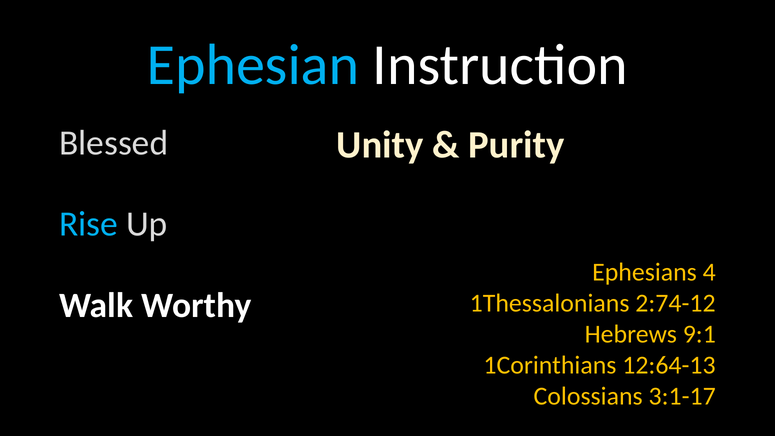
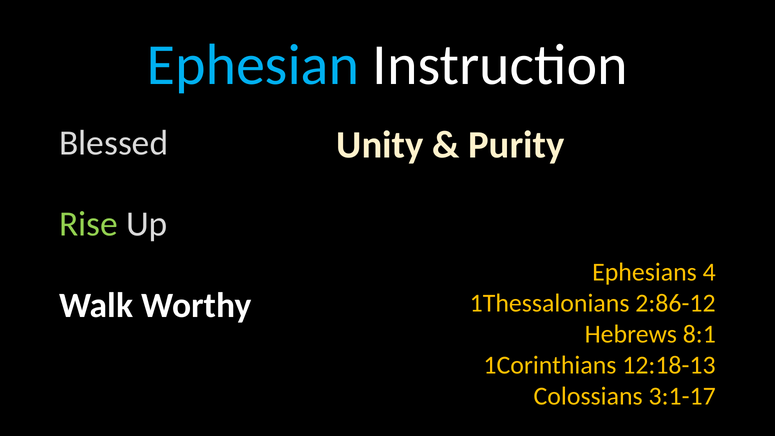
Rise colour: light blue -> light green (89, 224)
2:74-12: 2:74-12 -> 2:86-12 (675, 303)
9:1: 9:1 -> 8:1 (699, 334)
12:64-13: 12:64-13 -> 12:18-13 (669, 365)
